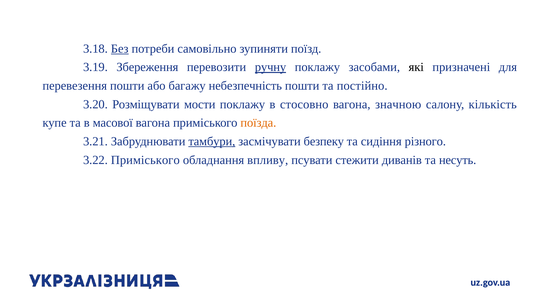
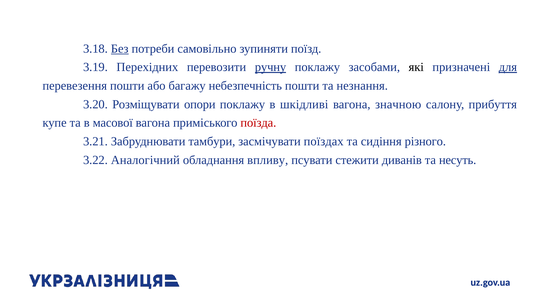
Збереження: Збереження -> Перехідних (147, 67)
для underline: none -> present (508, 67)
постійно: постійно -> незнання (362, 86)
мости: мости -> опори (200, 104)
стосовно: стосовно -> шкідливі (304, 104)
кількість: кількість -> прибуття (493, 104)
поїзда colour: orange -> red (258, 123)
тамбури underline: present -> none (212, 142)
безпеку: безпеку -> поїздах (324, 142)
3.22 Приміського: Приміського -> Аналогічний (145, 160)
